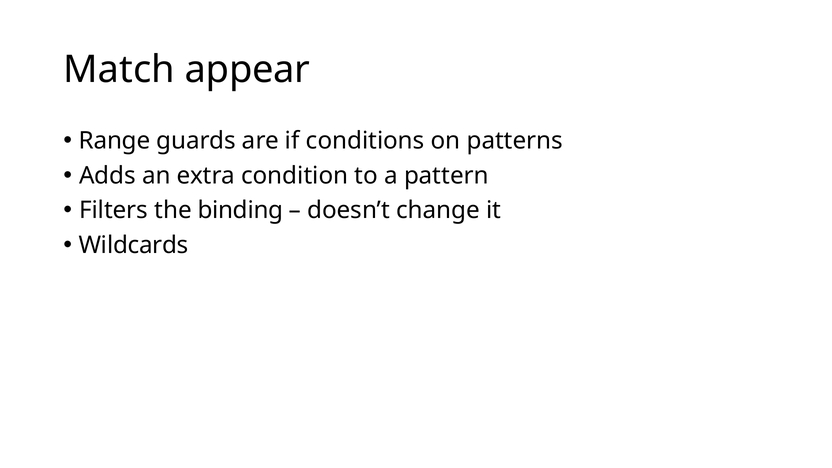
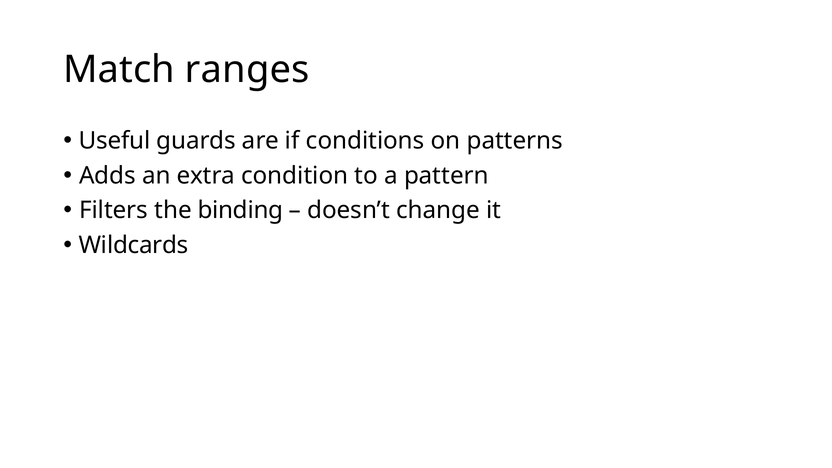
appear: appear -> ranges (247, 70)
Range: Range -> Useful (115, 141)
